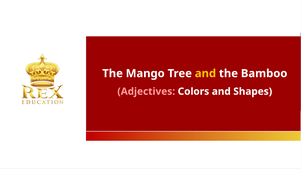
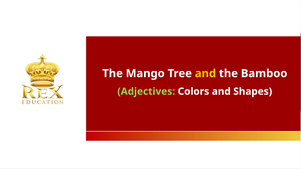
Adjectives colour: pink -> light green (146, 92)
